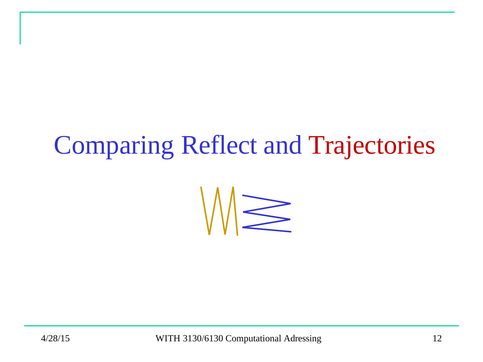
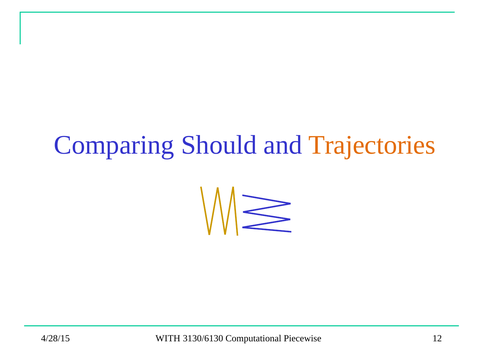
Reflect: Reflect -> Should (219, 145)
Trajectories colour: red -> orange (372, 145)
Adressing: Adressing -> Piecewise (303, 339)
